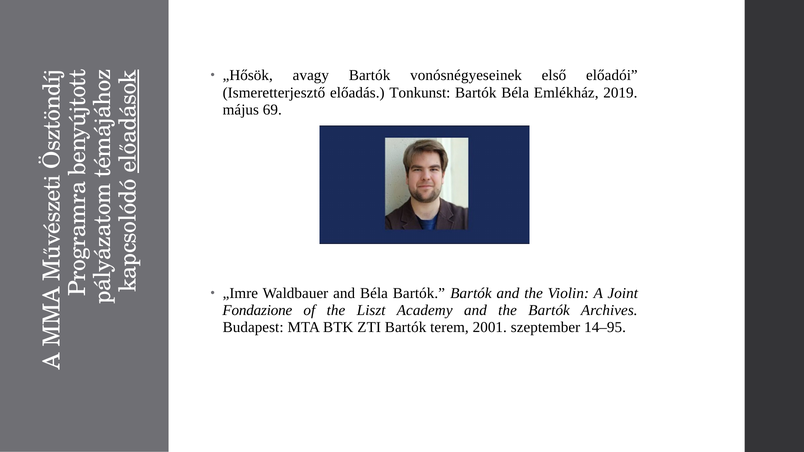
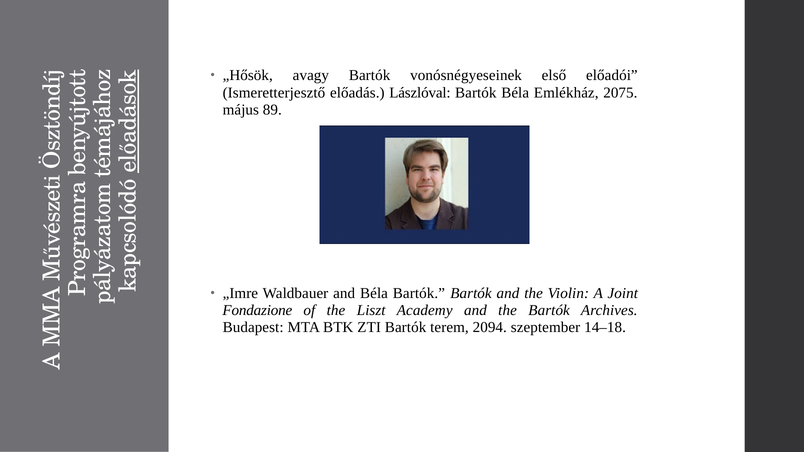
Tonkunst: Tonkunst -> Lászlóval (420, 93)
2019: 2019 -> 2075 (620, 93)
69: 69 -> 89 (272, 110)
2001: 2001 -> 2094 (490, 328)
14–95: 14–95 -> 14–18 (605, 328)
